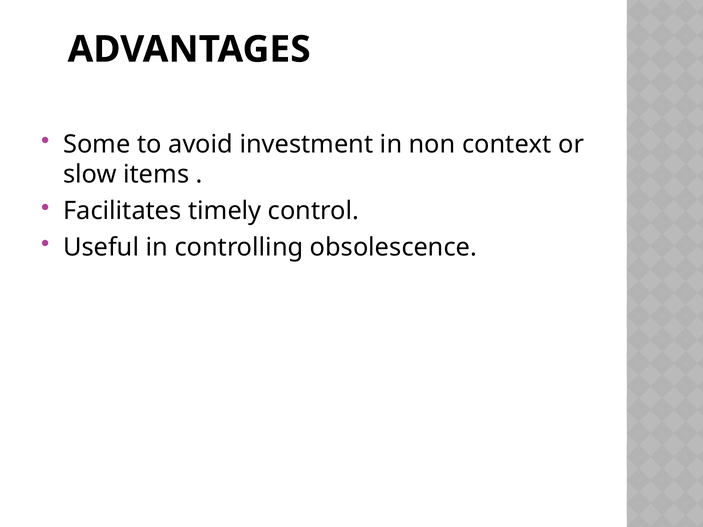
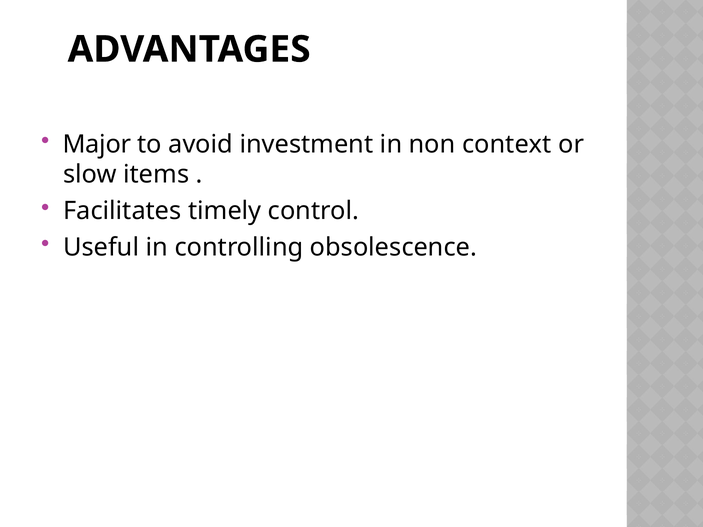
Some: Some -> Major (97, 144)
